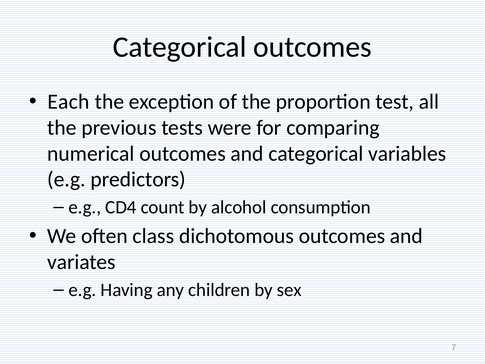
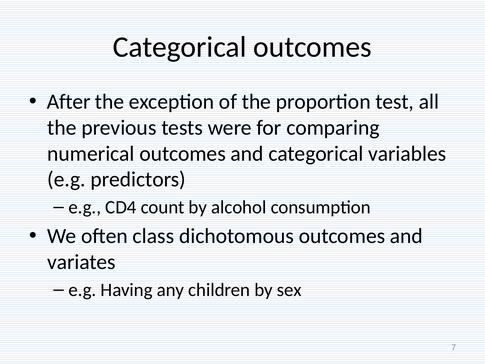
Each: Each -> After (69, 102)
